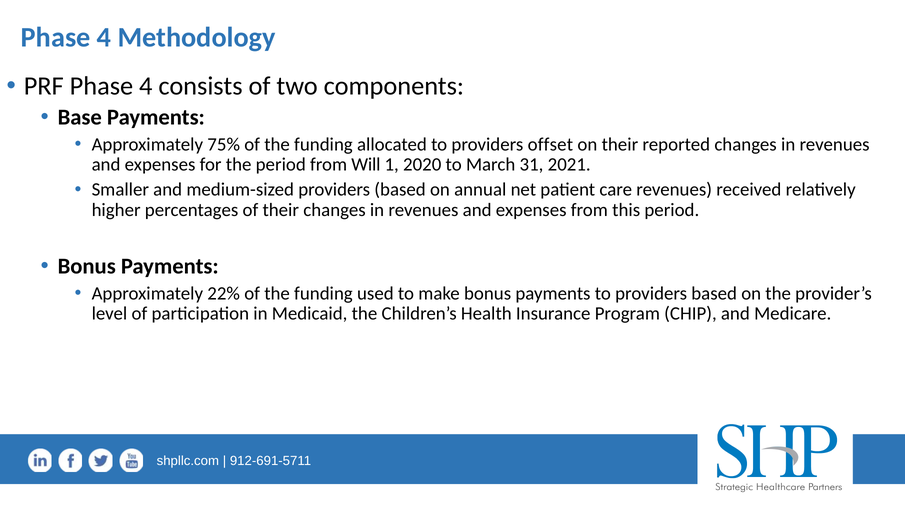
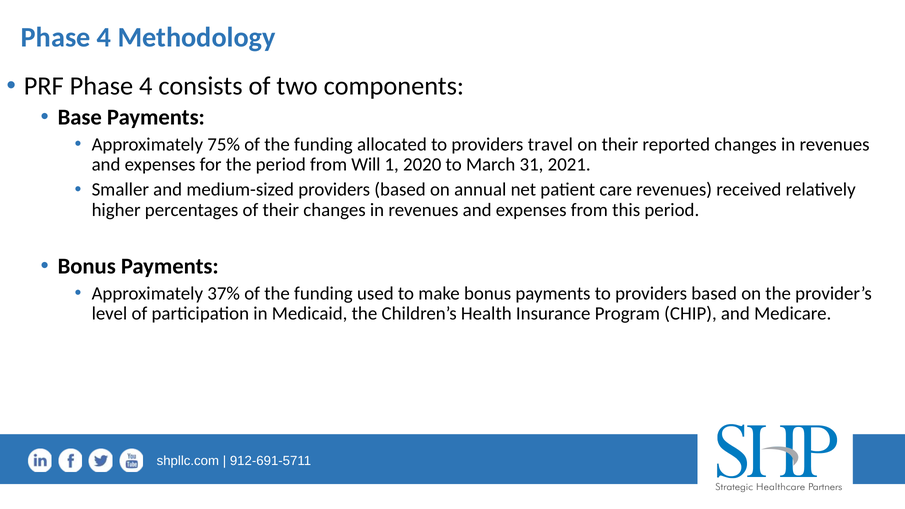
offset: offset -> travel (550, 144)
22%: 22% -> 37% (224, 293)
